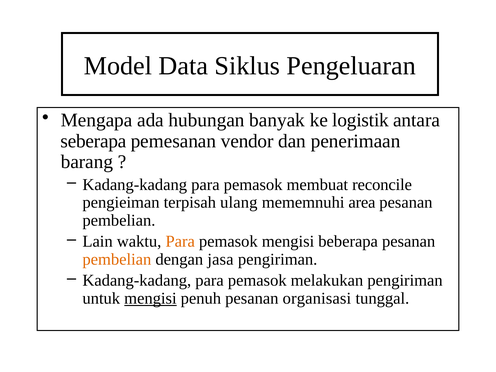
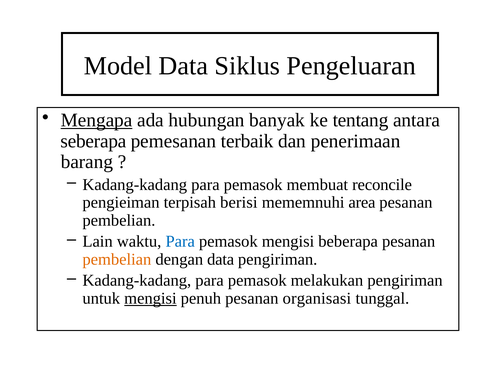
Mengapa underline: none -> present (97, 120)
logistik: logistik -> tentang (361, 120)
vendor: vendor -> terbaik (247, 141)
ulang: ulang -> berisi (239, 202)
Para colour: orange -> blue (180, 241)
dengan jasa: jasa -> data (221, 259)
